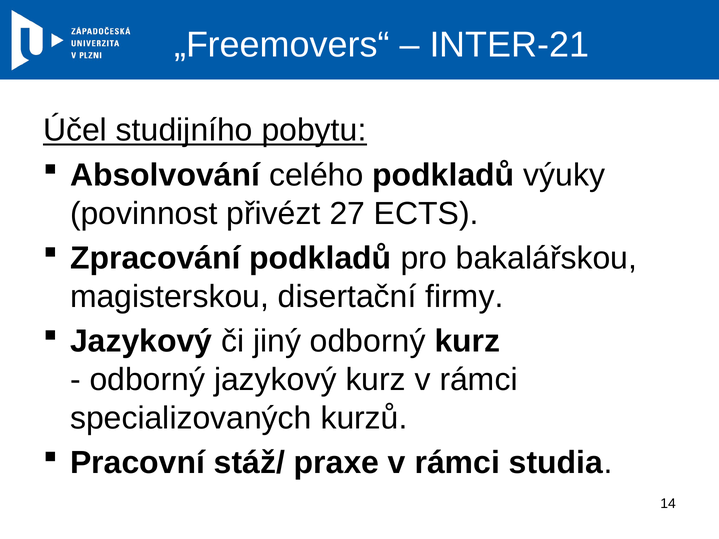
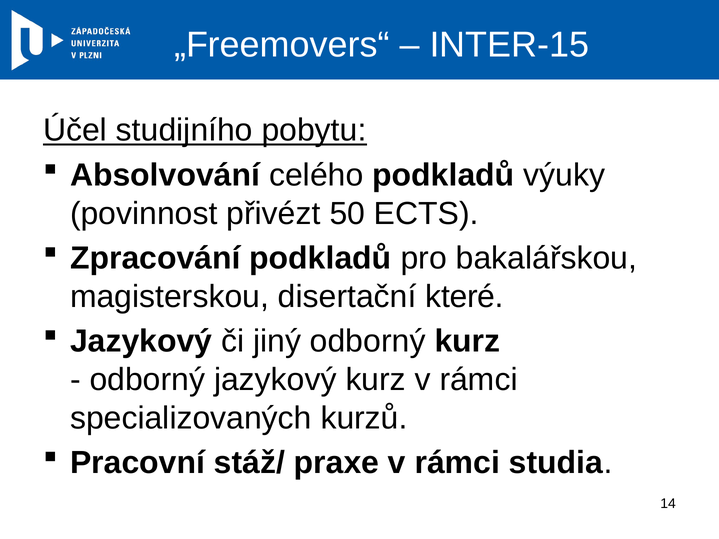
INTER-21: INTER-21 -> INTER-15 (509, 45)
27: 27 -> 50 (347, 214)
firmy: firmy -> které (465, 297)
